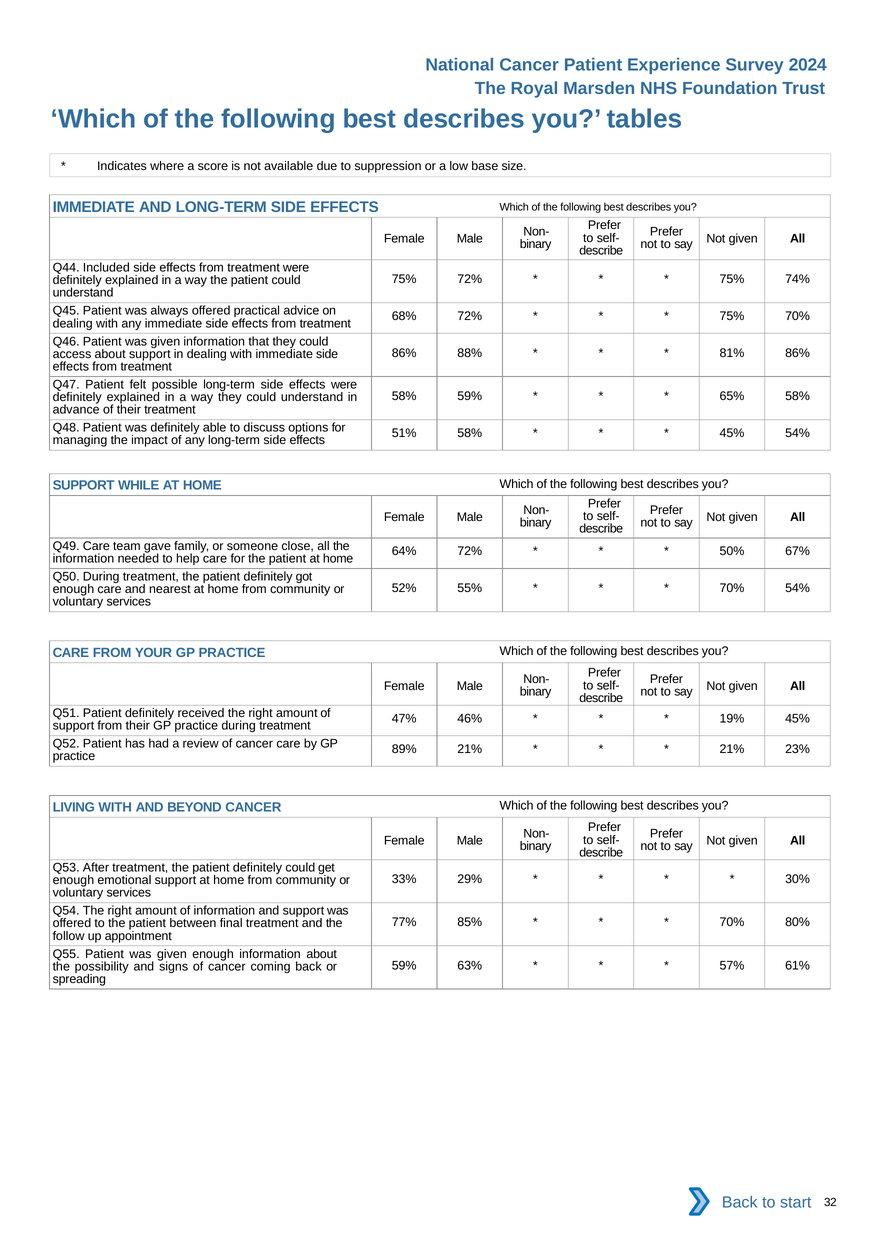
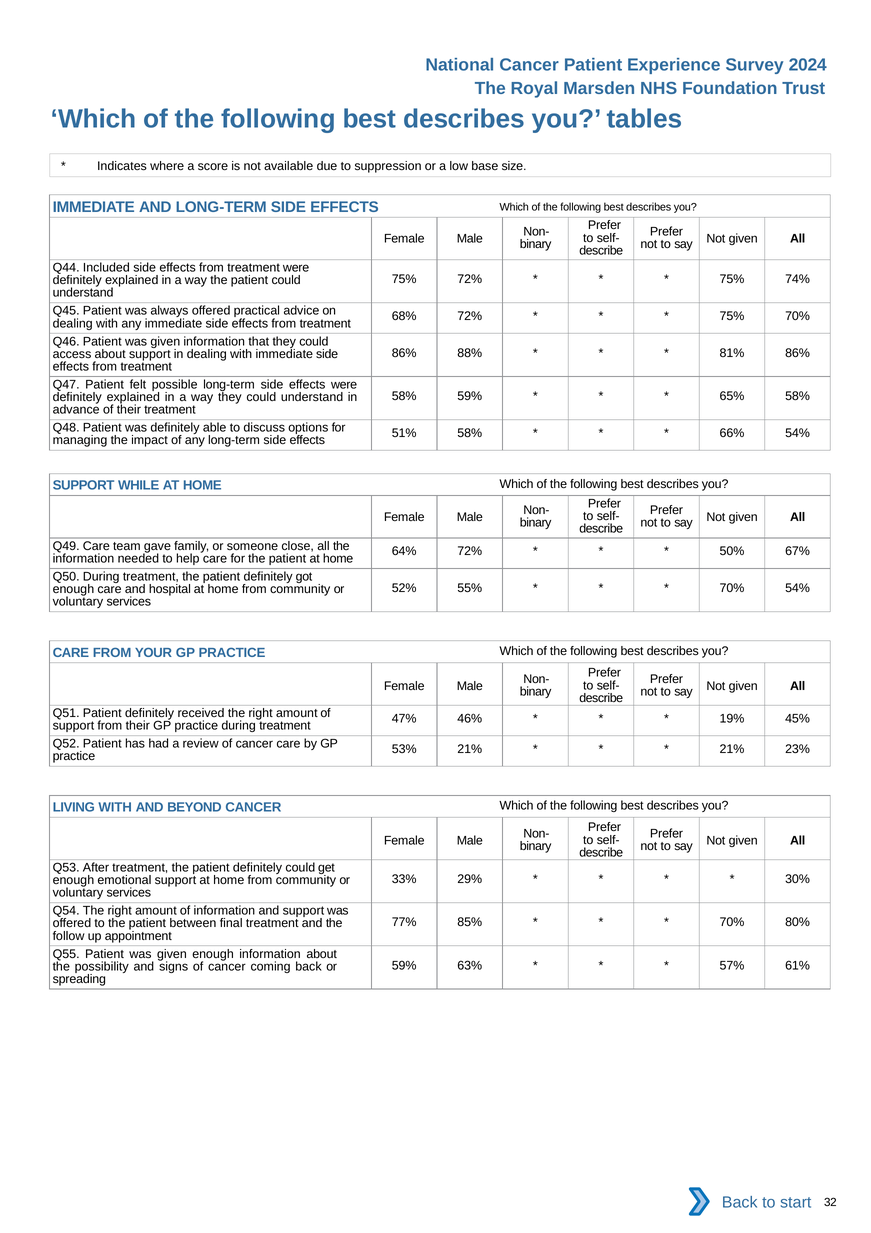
45%: 45% -> 66% (732, 433)
nearest: nearest -> hospital (170, 589)
89%: 89% -> 53% (404, 749)
